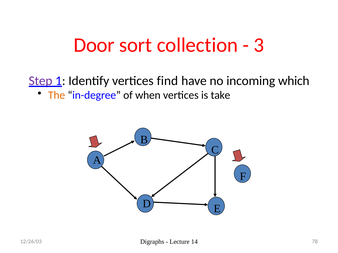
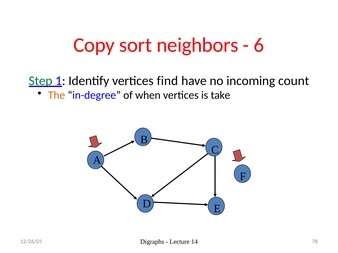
Door: Door -> Copy (94, 45)
collection: collection -> neighbors (197, 45)
3: 3 -> 6 (259, 45)
Step colour: purple -> green (41, 81)
which: which -> count (294, 81)
